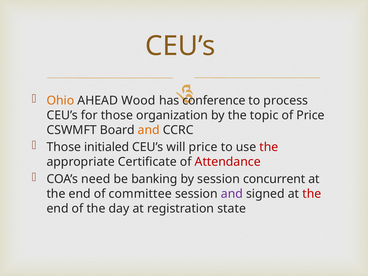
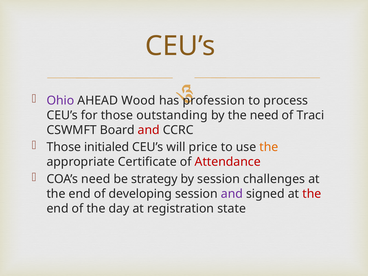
Ohio colour: orange -> purple (60, 101)
conference: conference -> profession (214, 101)
organization: organization -> outstanding (172, 115)
the topic: topic -> need (264, 115)
of Price: Price -> Traci (310, 115)
and colour: orange -> red (149, 130)
the colour: red -> orange (269, 147)
banking: banking -> strategy (154, 179)
concurrent: concurrent -> challenges (274, 179)
committee: committee -> developing (140, 194)
